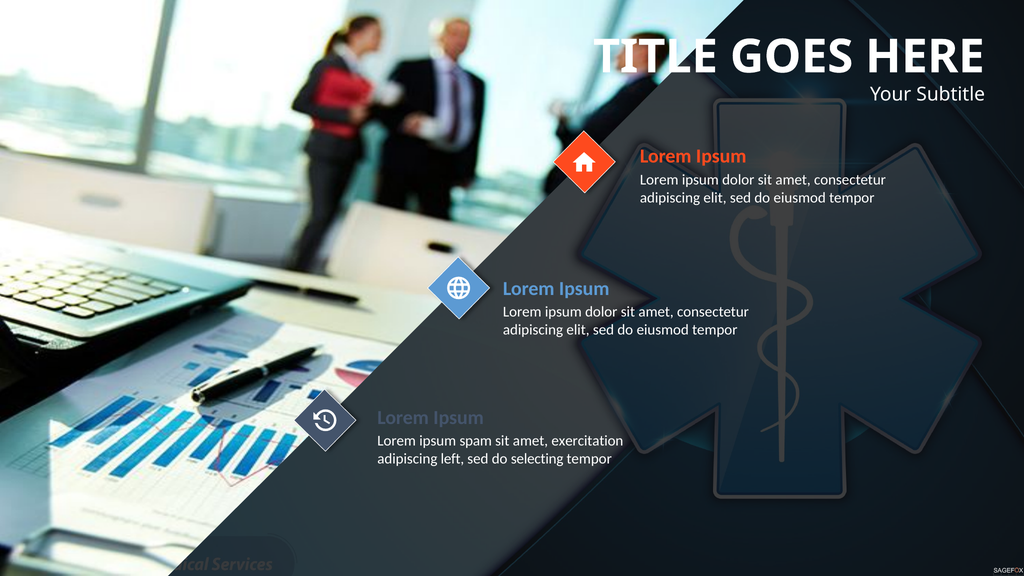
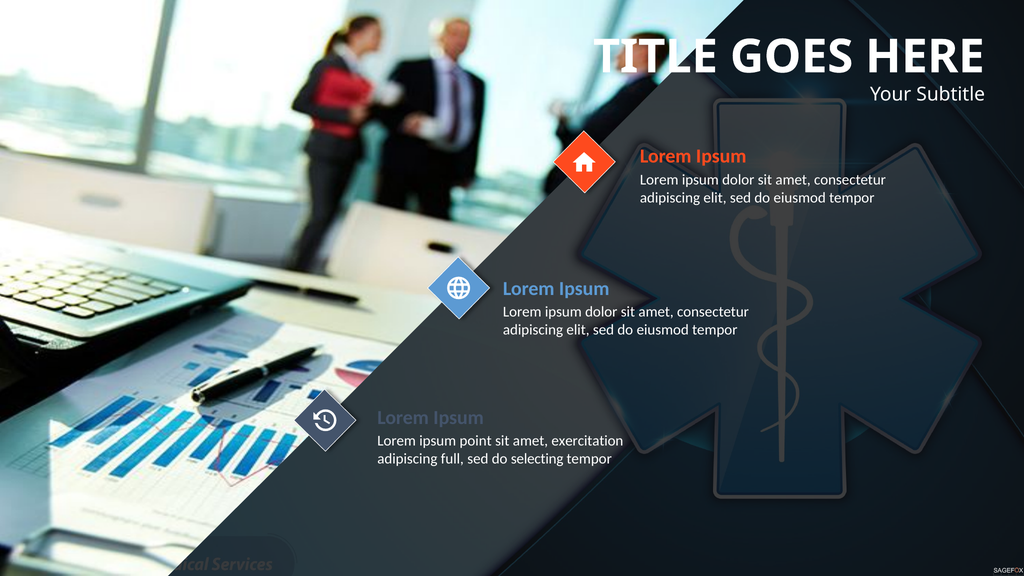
spam: spam -> point (476, 441)
left: left -> full (452, 459)
